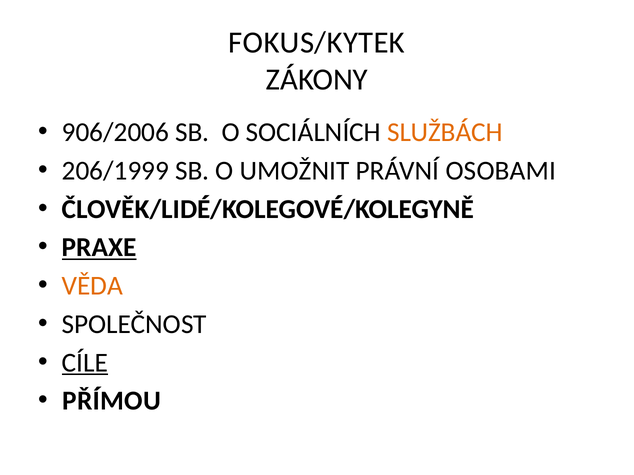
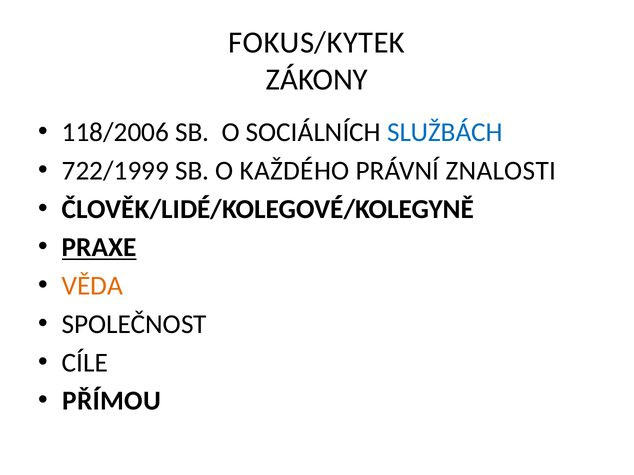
906/2006: 906/2006 -> 118/2006 (115, 132)
SLUŽBÁCH colour: orange -> blue (445, 132)
206/1999: 206/1999 -> 722/1999 (115, 171)
UMOŽNIT: UMOŽNIT -> KAŽDÉHO (295, 171)
OSOBAMI: OSOBAMI -> ZNALOSTI (501, 171)
CÍLE underline: present -> none (85, 363)
